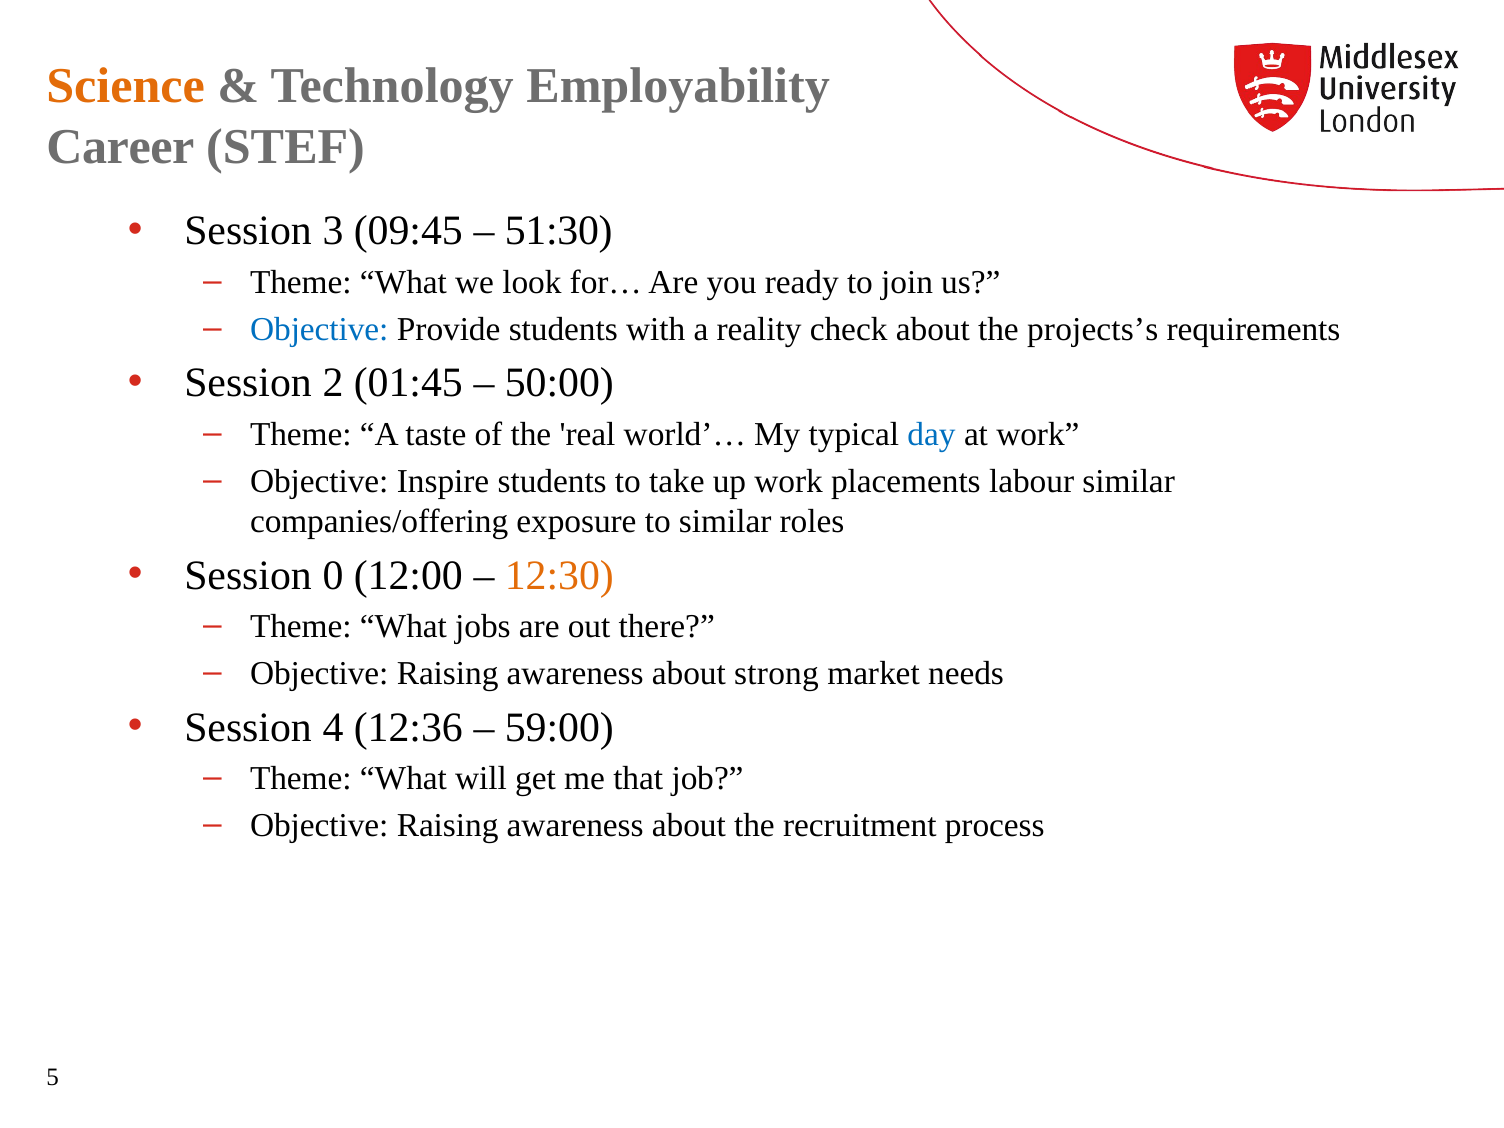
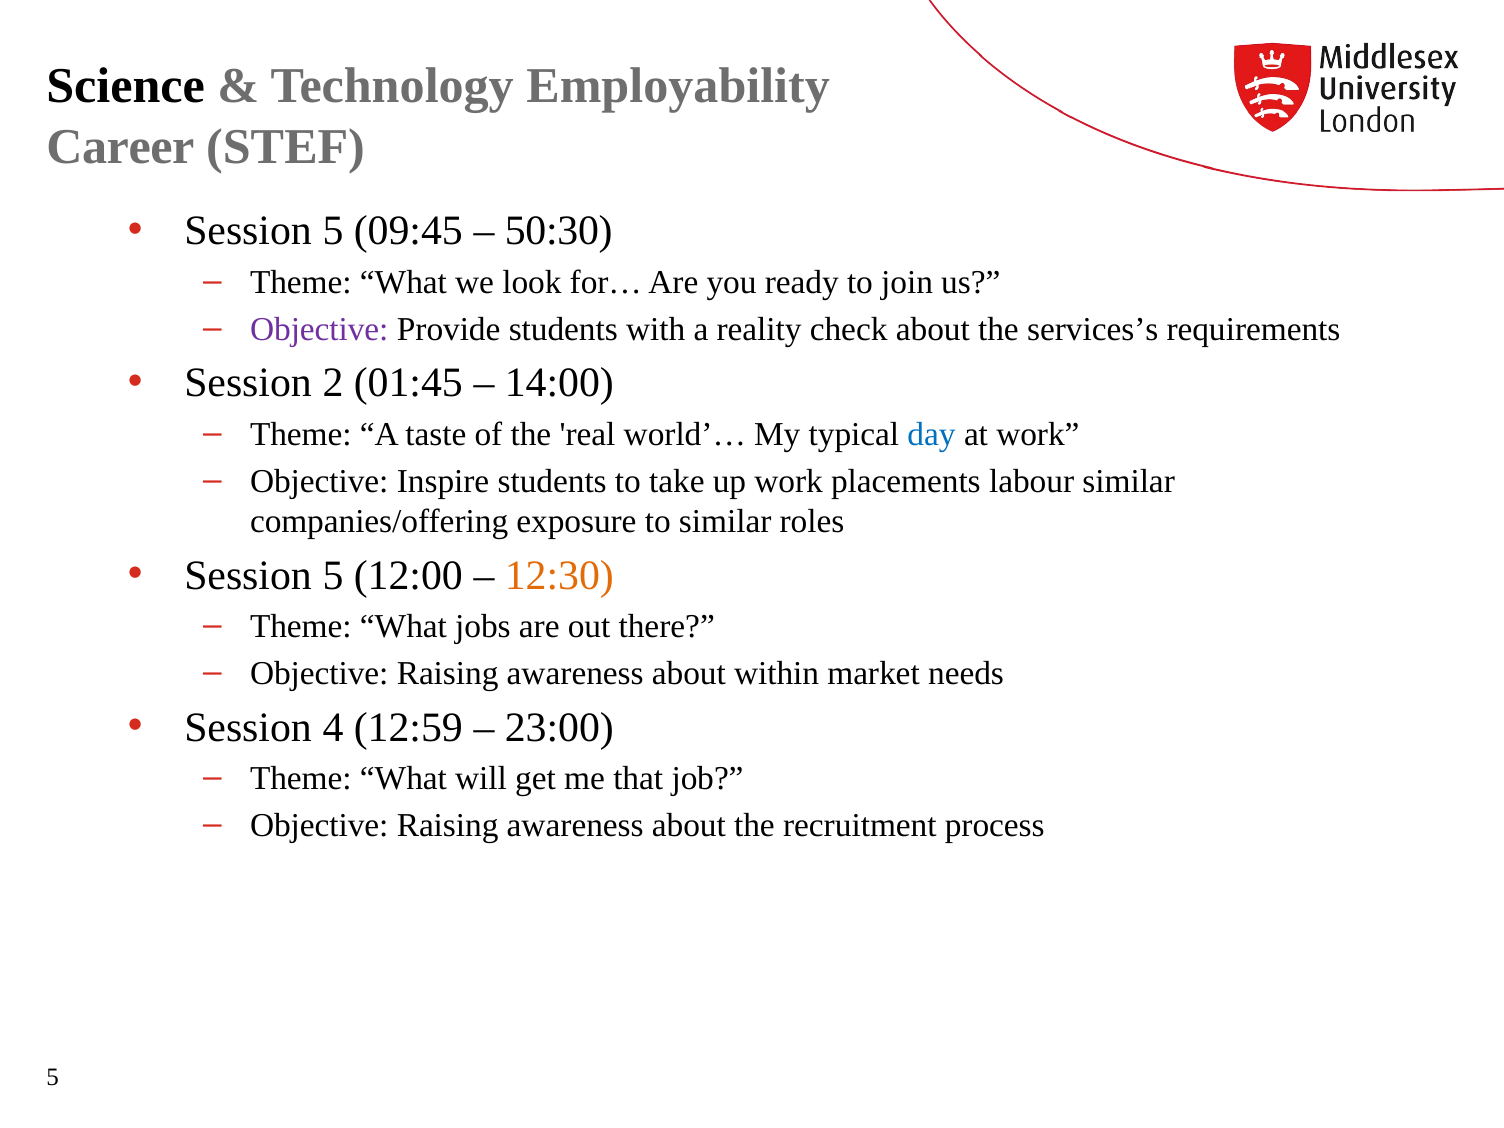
Science colour: orange -> black (126, 86)
3: 3 -> 5 (333, 231)
51:30: 51:30 -> 50:30 (559, 231)
Objective colour: blue -> purple (319, 329)
projects’s: projects’s -> services’s (1093, 329)
50:00: 50:00 -> 14:00 (559, 383)
0: 0 -> 5 (333, 575)
strong: strong -> within (777, 673)
12:36: 12:36 -> 12:59 (408, 727)
59:00: 59:00 -> 23:00 (559, 727)
